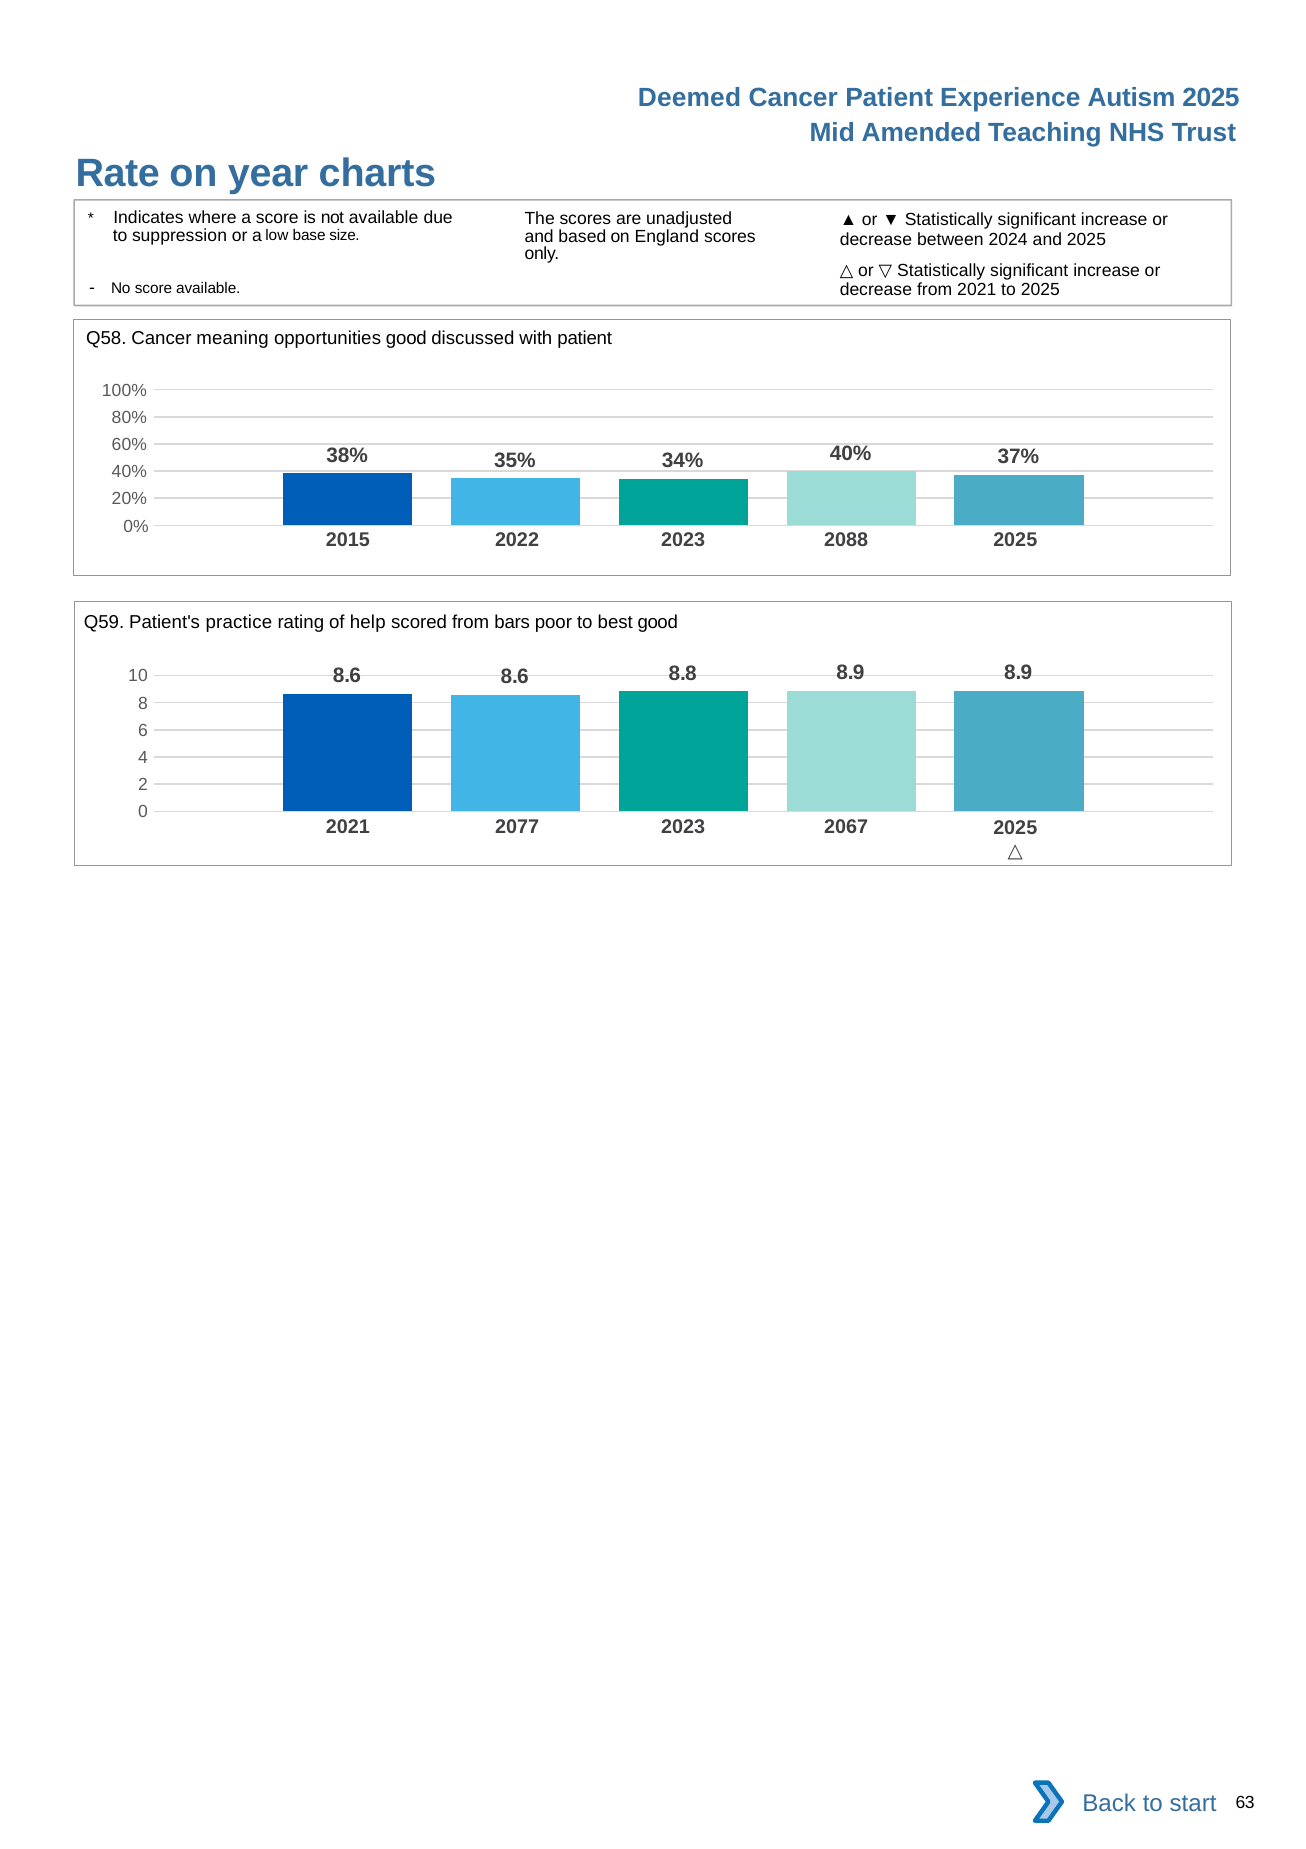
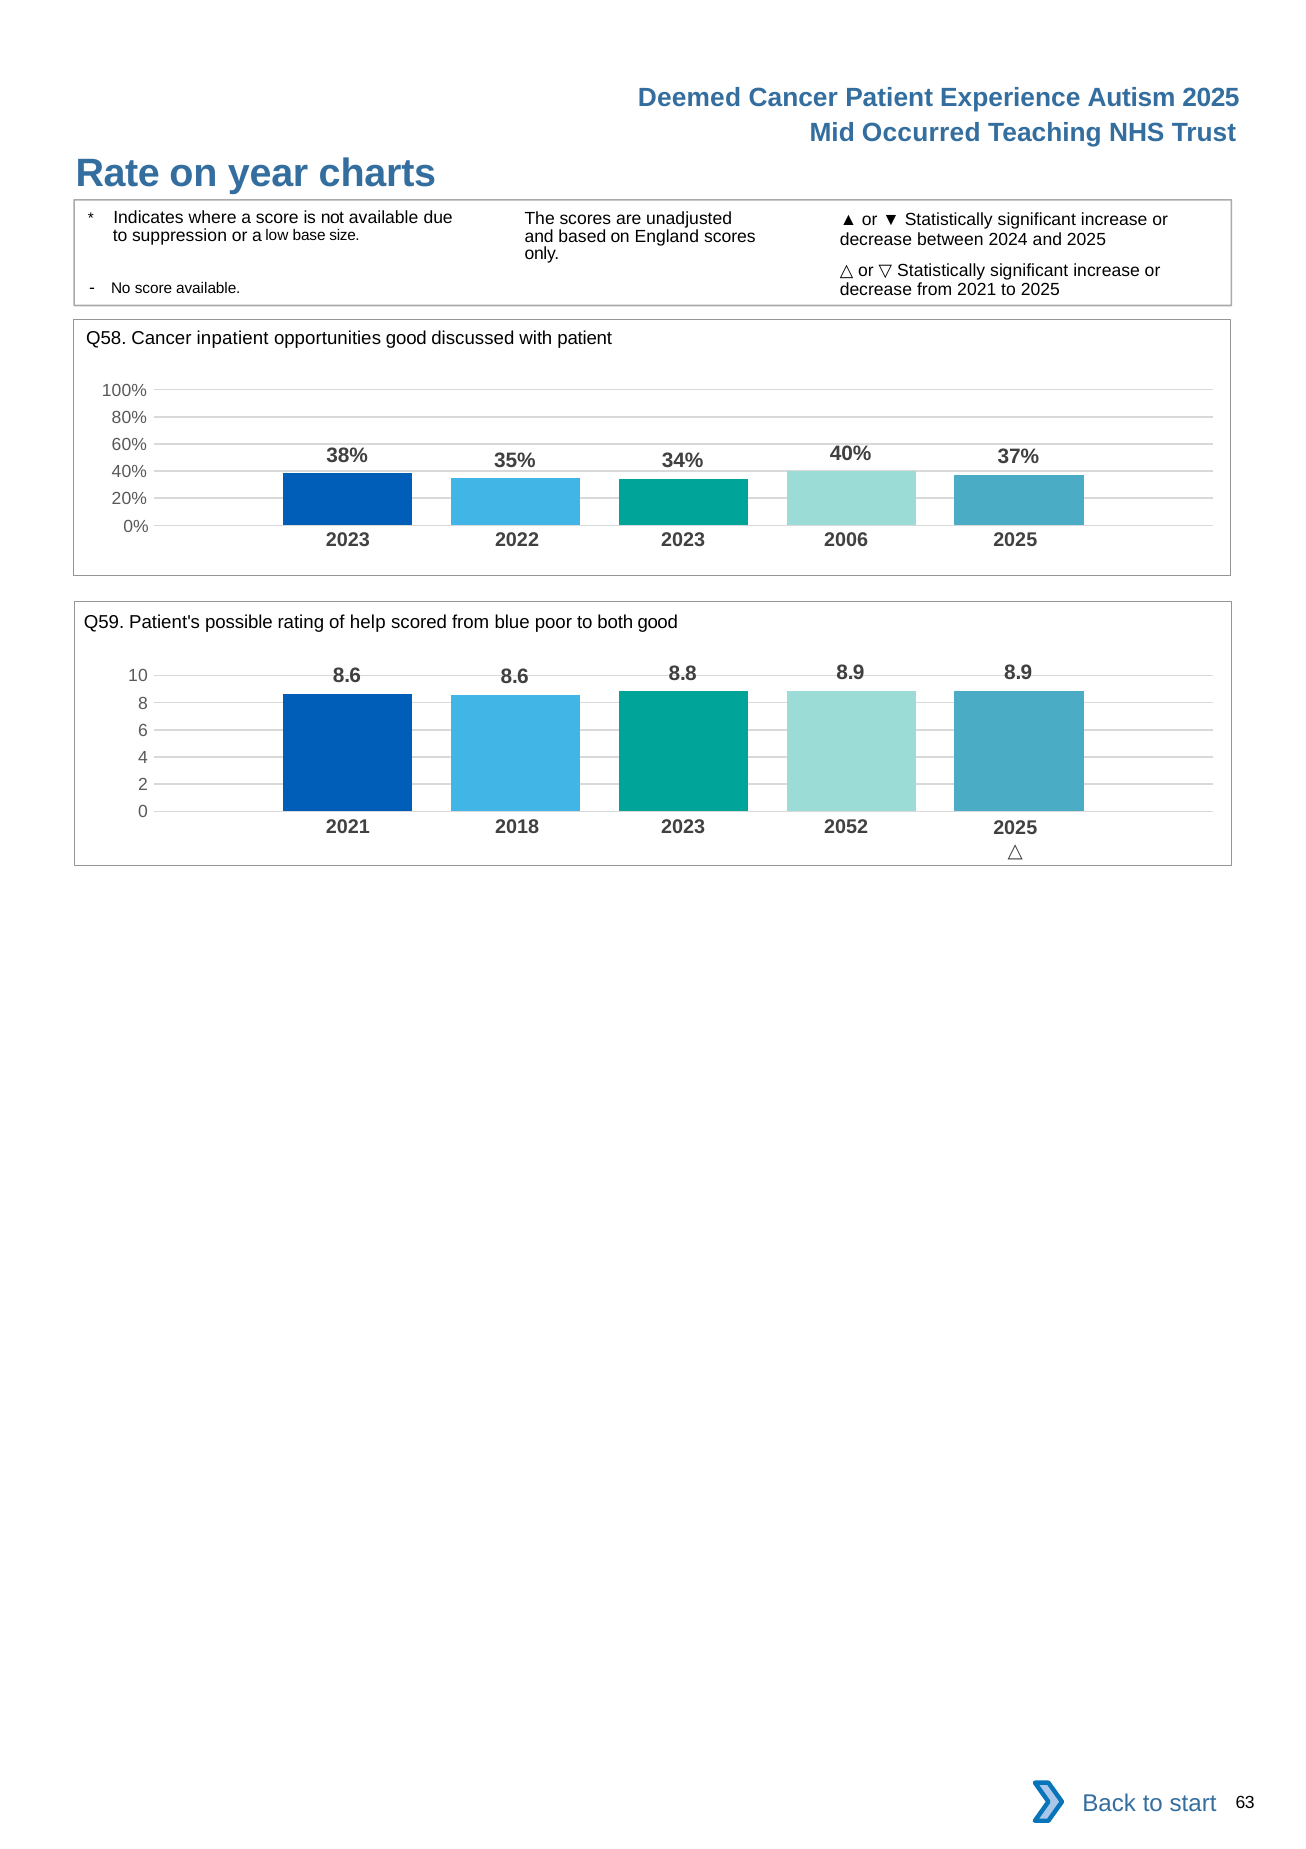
Amended: Amended -> Occurred (921, 133)
meaning: meaning -> inpatient (233, 338)
2015: 2015 -> 2023 (348, 539)
2088: 2088 -> 2006 (846, 539)
practice: practice -> possible (239, 622)
bars: bars -> blue (512, 622)
best: best -> both (615, 622)
2077: 2077 -> 2018 (517, 827)
2067: 2067 -> 2052 (846, 827)
